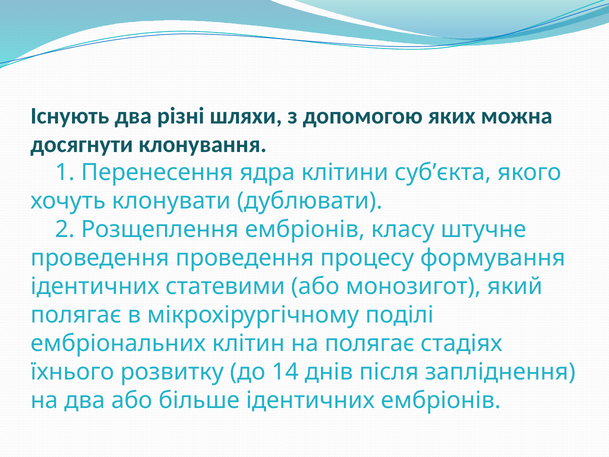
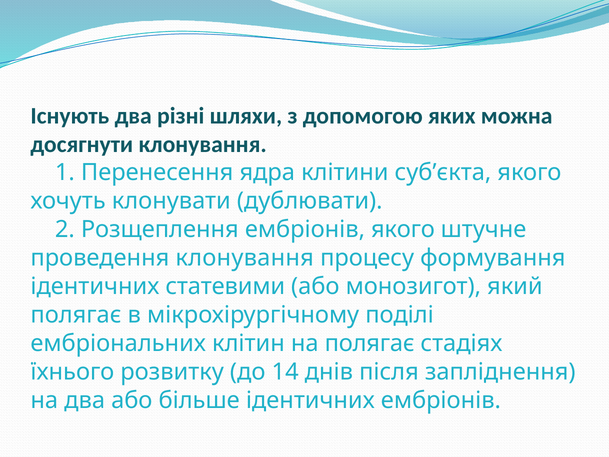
ембріонів класу: класу -> якого (403, 229)
проведення проведення: проведення -> клонування (245, 258)
